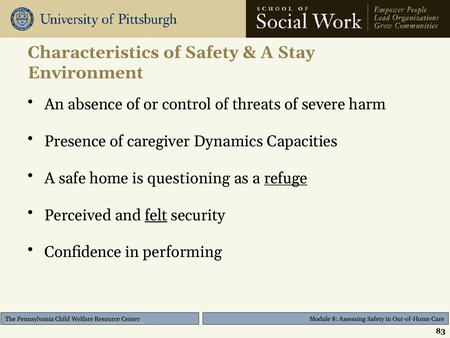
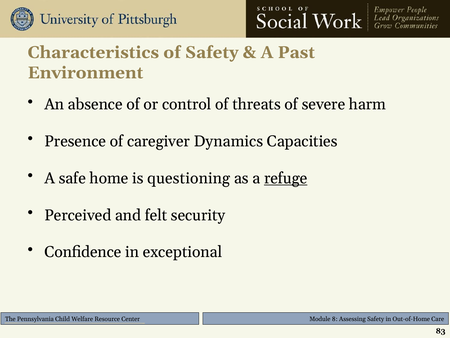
Stay: Stay -> Past (296, 52)
felt underline: present -> none (156, 215)
performing: performing -> exceptional (183, 252)
